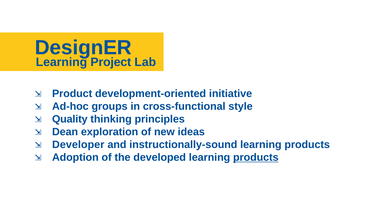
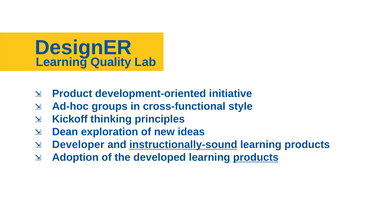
Project: Project -> Quality (111, 62)
Quality: Quality -> Kickoff (70, 119)
instructionally-sound underline: none -> present (183, 145)
